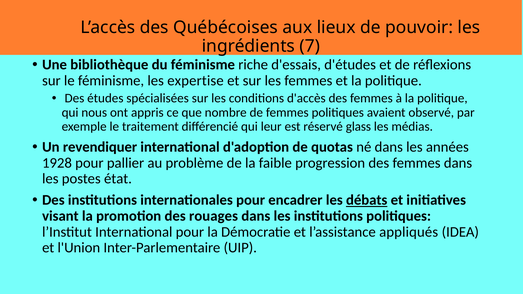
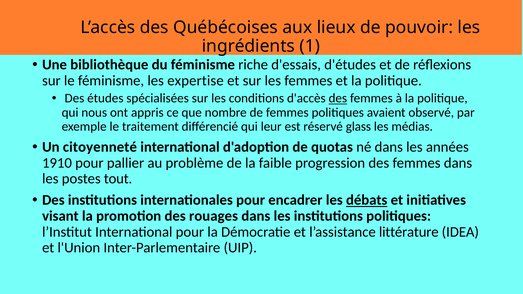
7: 7 -> 1 (310, 46)
des underline: none -> present (338, 98)
revendiquer: revendiquer -> citoyenneté (100, 147)
1928: 1928 -> 1910 (57, 163)
état: état -> tout (118, 179)
appliqués: appliqués -> littérature (409, 232)
